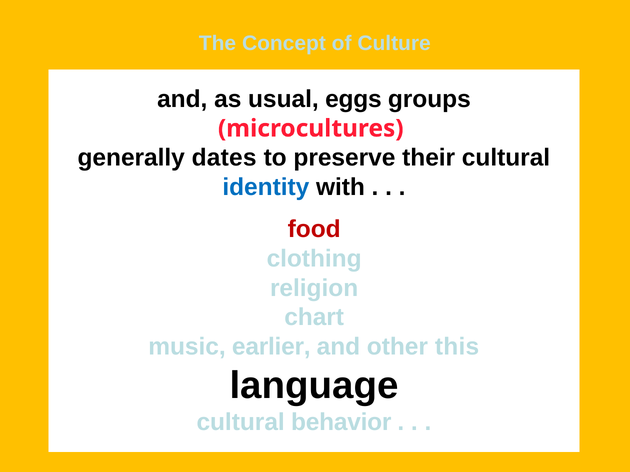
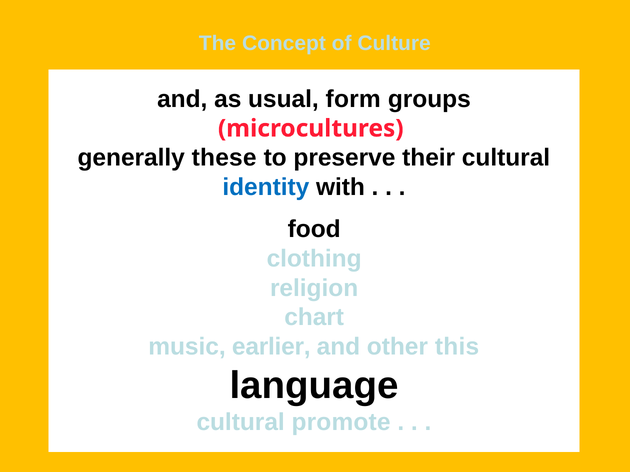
eggs: eggs -> form (353, 99)
dates: dates -> these (224, 158)
food colour: red -> black (314, 229)
behavior: behavior -> promote (341, 423)
